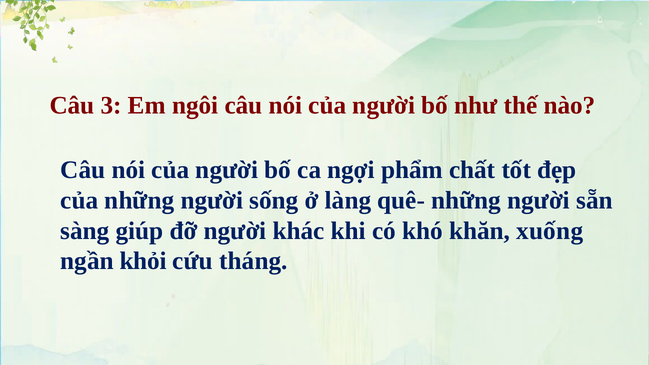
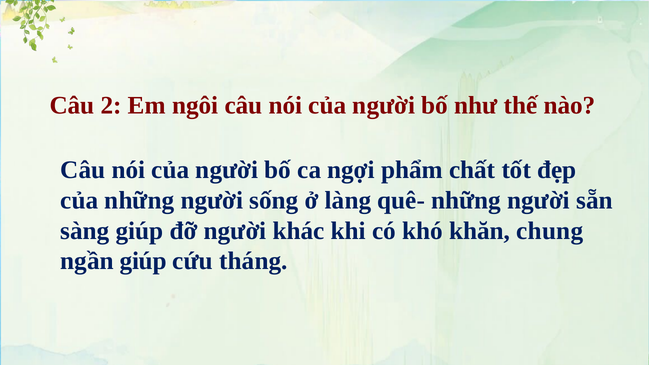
3: 3 -> 2 (111, 105)
xuống: xuống -> chung (550, 231)
ngần khỏi: khỏi -> giúp (143, 261)
